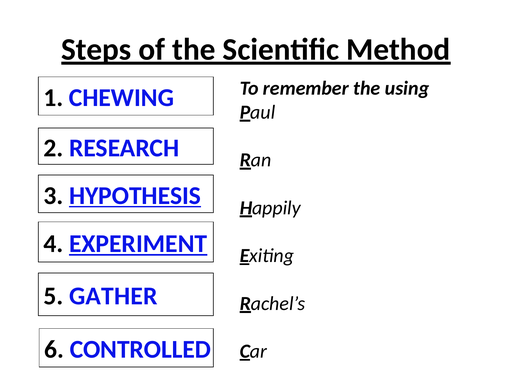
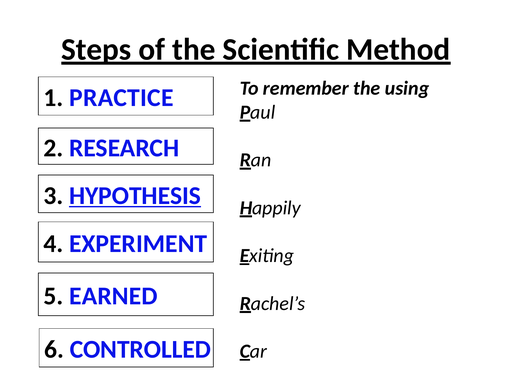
CHEWING: CHEWING -> PRACTICE (121, 98)
EXPERIMENT underline: present -> none (138, 244)
GATHER: GATHER -> EARNED (113, 296)
